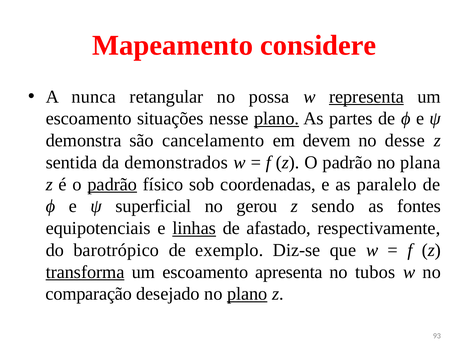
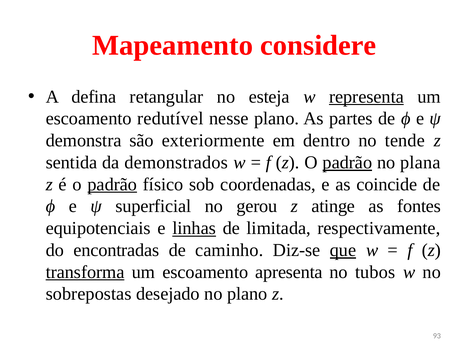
nunca: nunca -> defina (94, 97)
possa: possa -> esteja (269, 97)
situações: situações -> redutível (170, 119)
plano underline: present -> none (277, 119)
cancelamento: cancelamento -> exteriormente (213, 140)
devem: devem -> dentro (327, 140)
desse: desse -> tende (405, 140)
padrão underline: none -> present (347, 162)
paralelo: paralelo -> coincide (387, 184)
sendo: sendo -> atinge (333, 206)
afastado: afastado -> limitada (279, 228)
barotrópico: barotrópico -> encontradas (116, 250)
exemplo: exemplo -> caminho (229, 250)
que underline: none -> present (343, 250)
comparação: comparação -> sobrepostas (89, 294)
plano underline: present -> none (247, 294)
